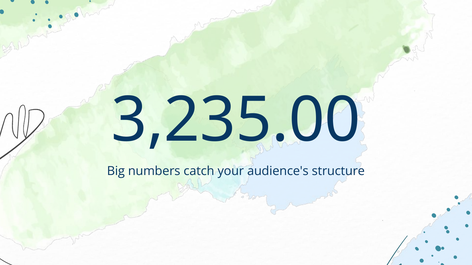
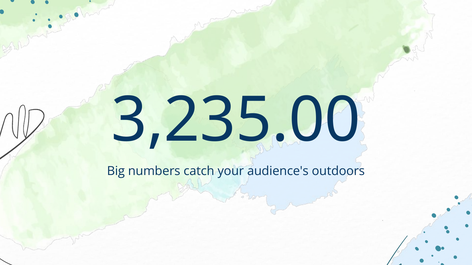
structure: structure -> outdoors (338, 172)
